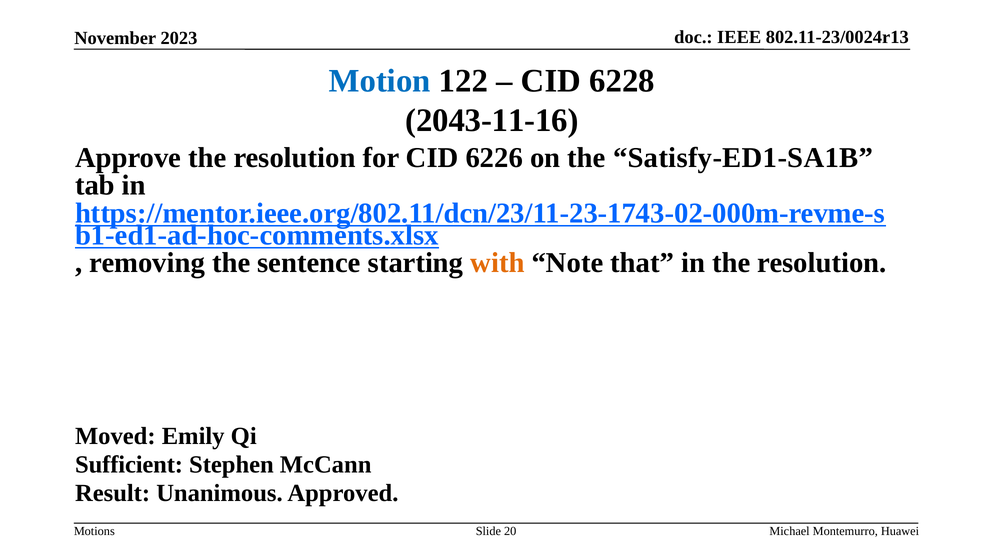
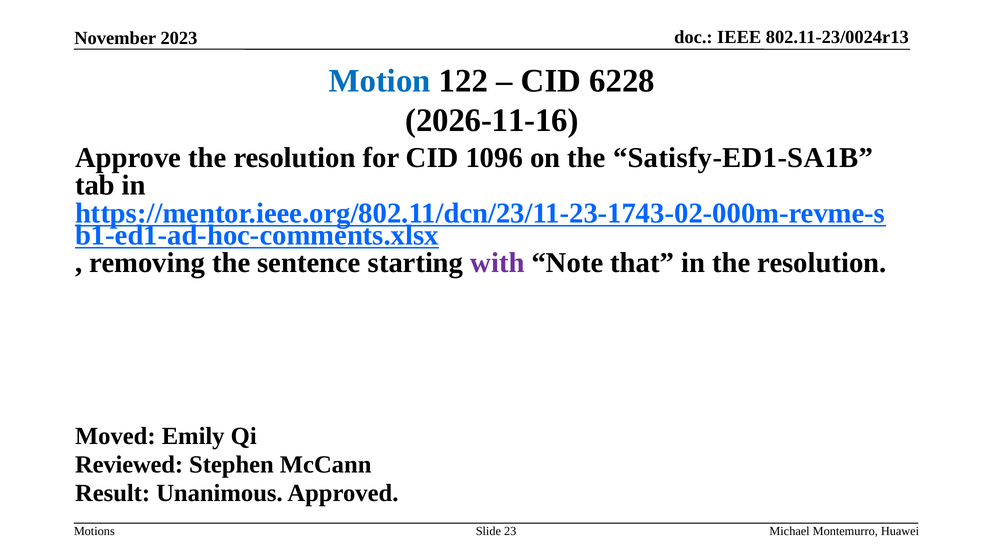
2043-11-16: 2043-11-16 -> 2026-11-16 (492, 120)
6226: 6226 -> 1096 (494, 158)
with colour: orange -> purple (497, 263)
Sufficient: Sufficient -> Reviewed (129, 464)
20: 20 -> 23 (510, 531)
